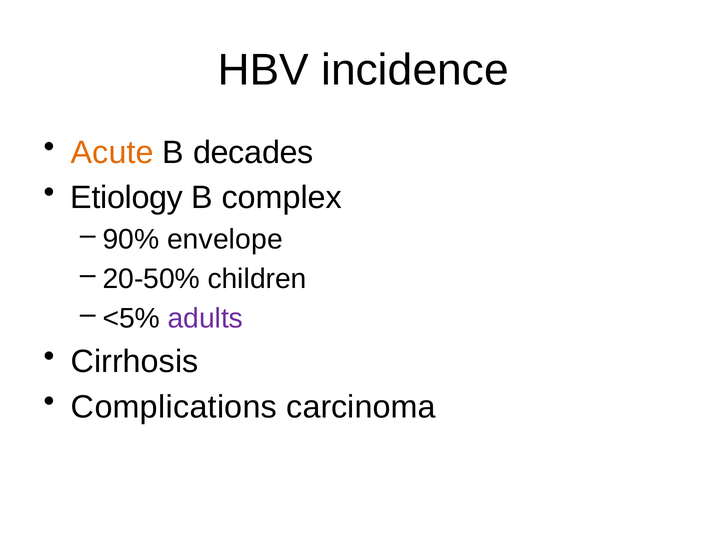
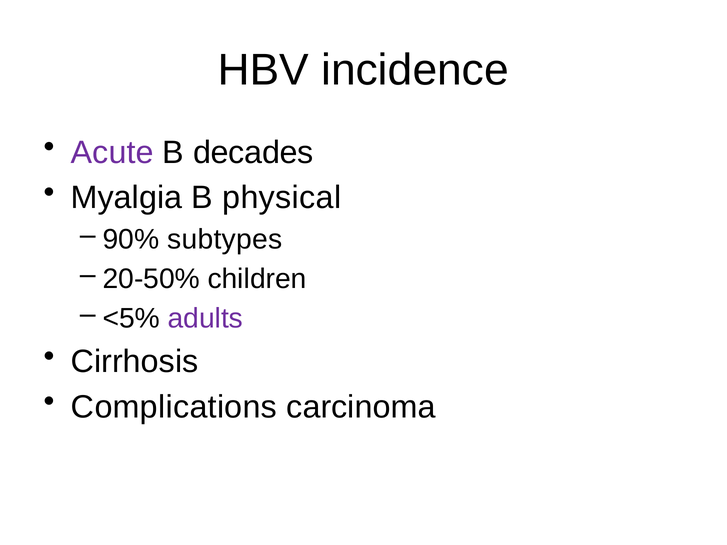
Acute colour: orange -> purple (112, 153)
Etiology: Etiology -> Myalgia (127, 198)
complex: complex -> physical (282, 198)
envelope: envelope -> subtypes (225, 240)
